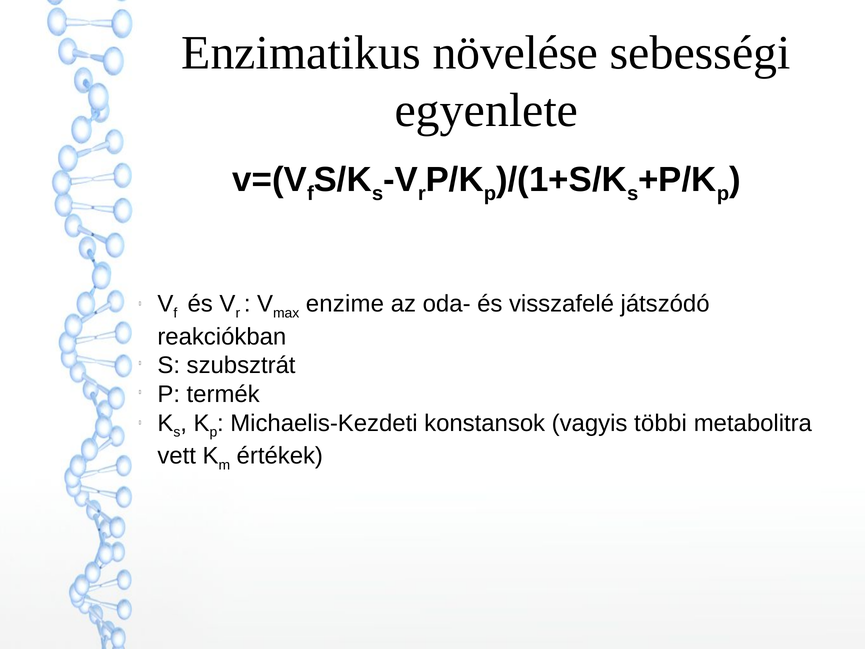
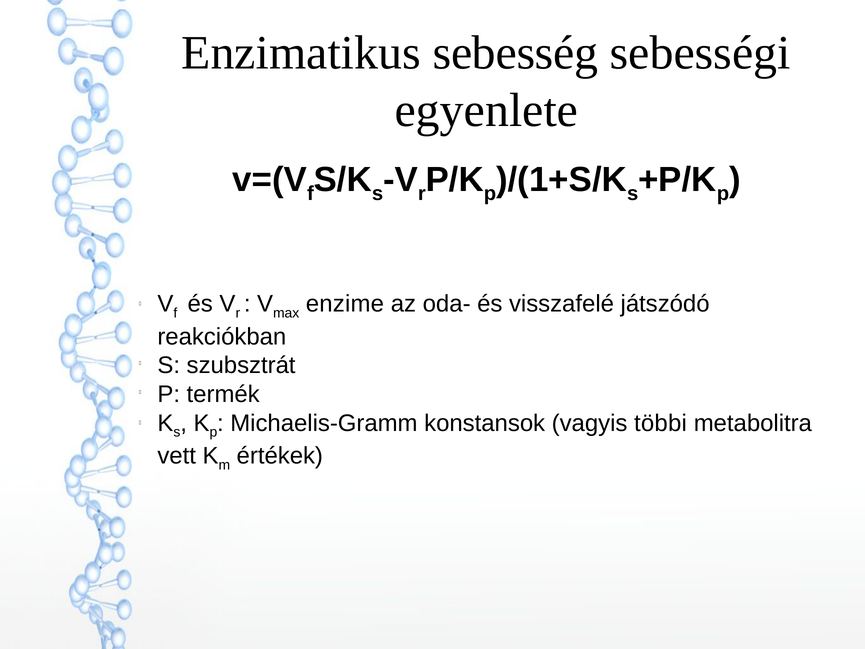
növelése: növelése -> sebesség (515, 53)
Michaelis-Kezdeti: Michaelis-Kezdeti -> Michaelis-Gramm (324, 423)
